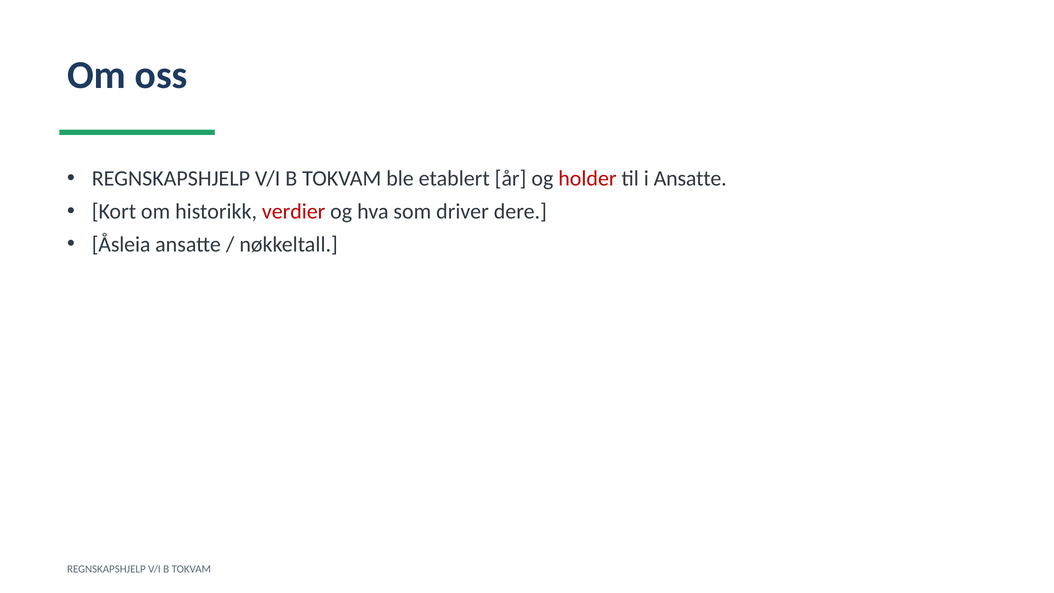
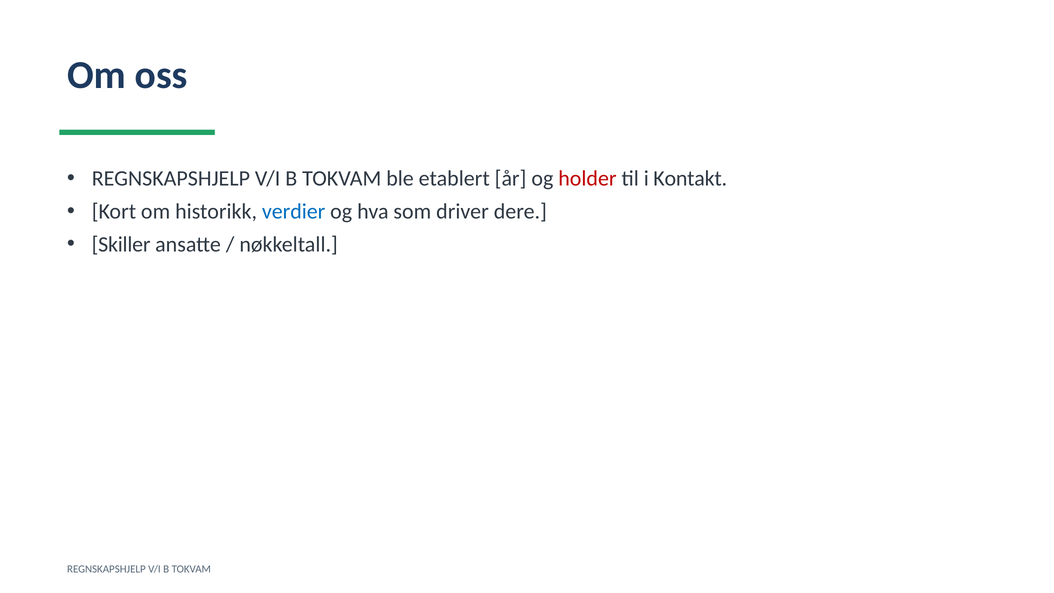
i Ansatte: Ansatte -> Kontakt (690, 179)
verdier colour: red -> blue (294, 211)
Åsleia: Åsleia -> Skiller (121, 244)
